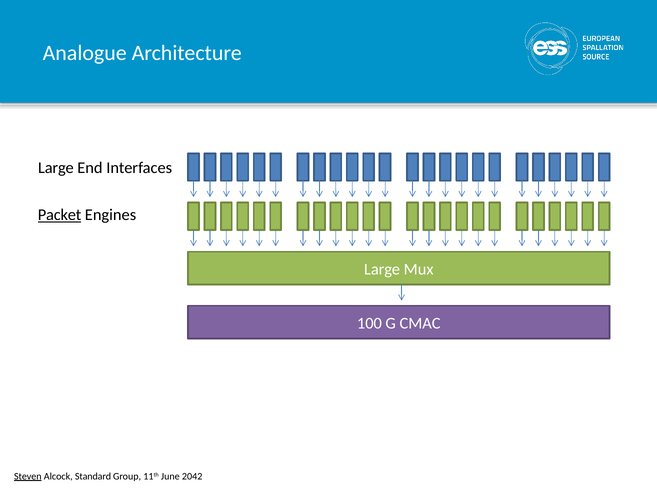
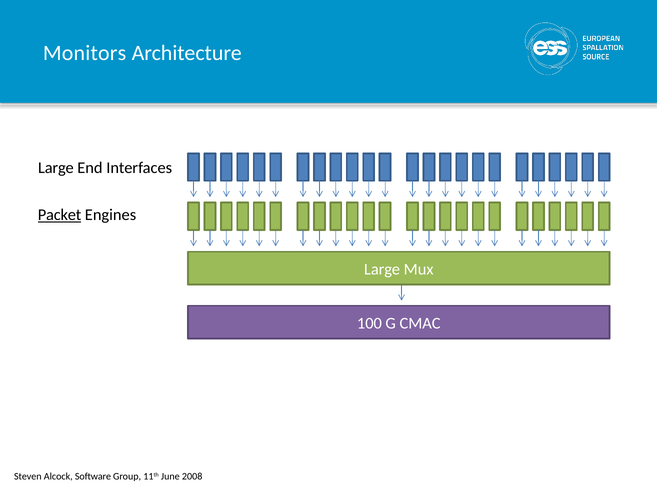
Analogue: Analogue -> Monitors (85, 53)
Steven underline: present -> none (28, 477)
Standard: Standard -> Software (93, 477)
2042: 2042 -> 2008 (192, 477)
